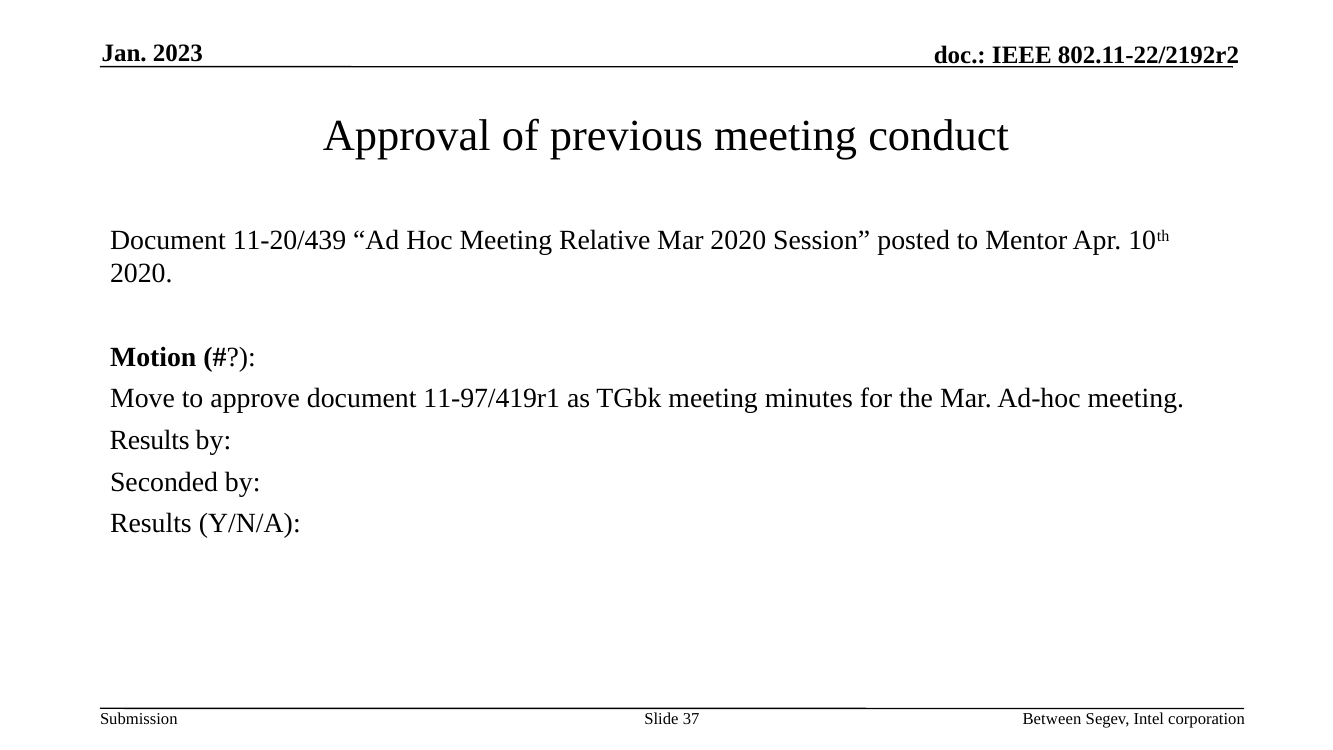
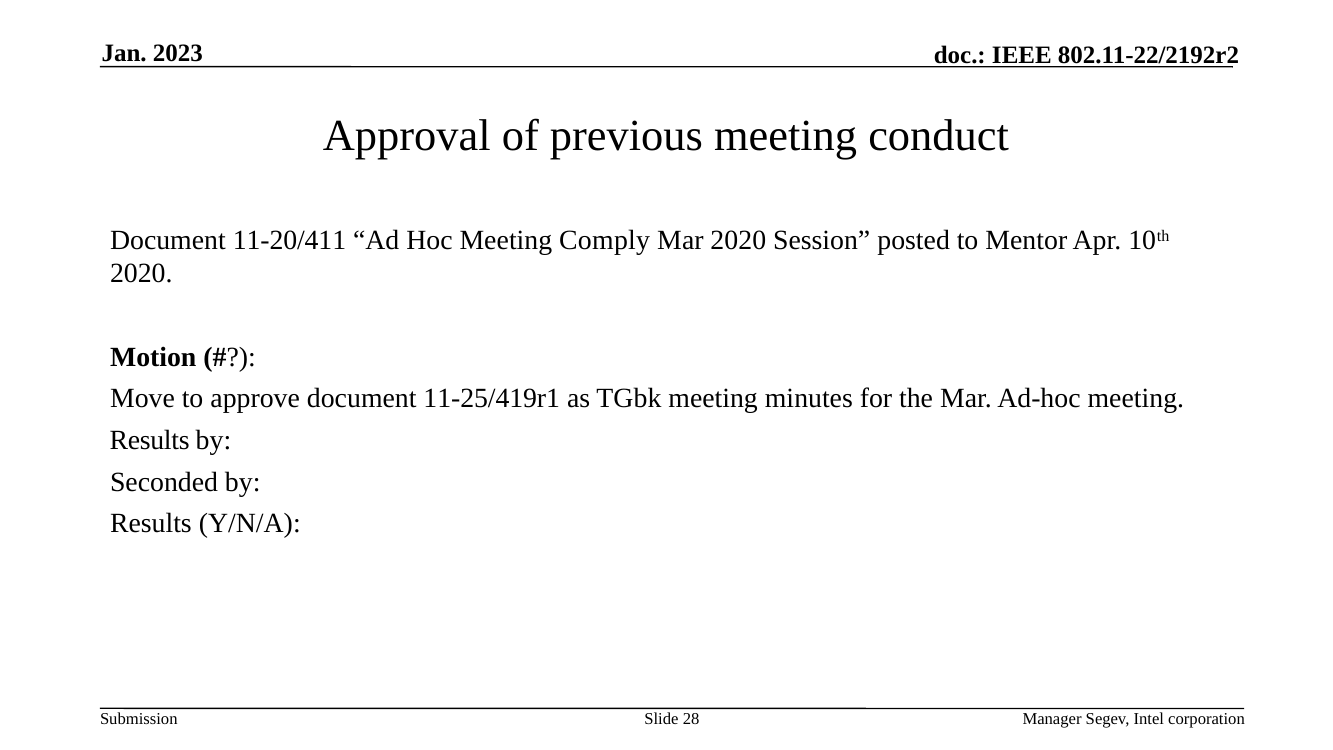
11-20/439: 11-20/439 -> 11-20/411 (289, 240)
Relative: Relative -> Comply (605, 240)
11-97/419r1: 11-97/419r1 -> 11-25/419r1 (492, 399)
37: 37 -> 28 (691, 719)
Between: Between -> Manager (1052, 719)
